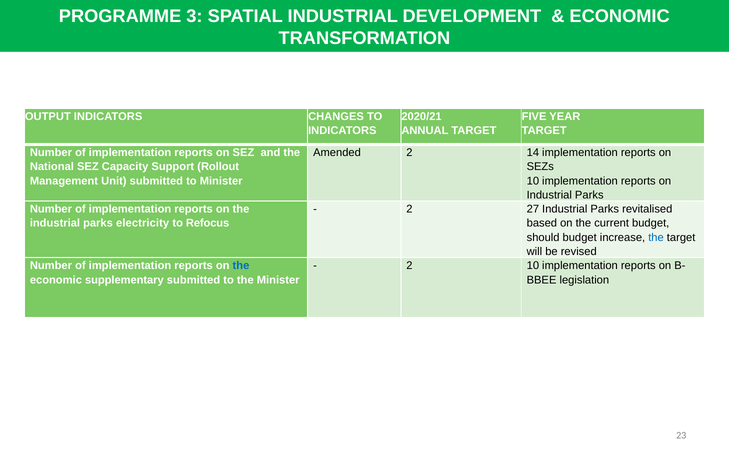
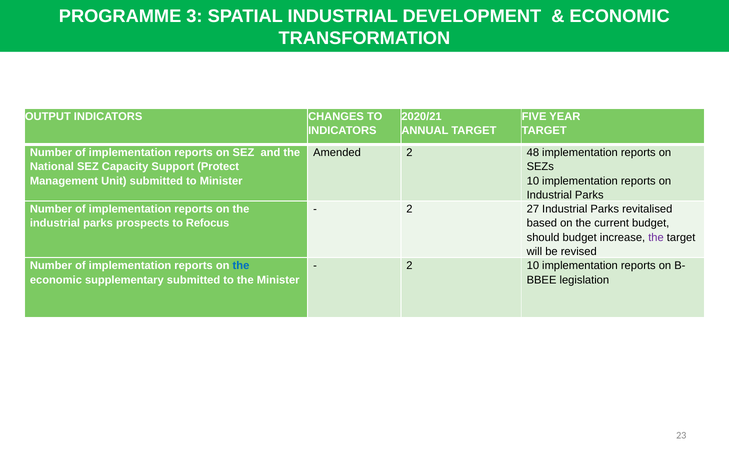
14: 14 -> 48 (533, 152)
Rollout: Rollout -> Protect (218, 167)
electricity: electricity -> prospects (143, 223)
the colour: blue -> purple (656, 237)
